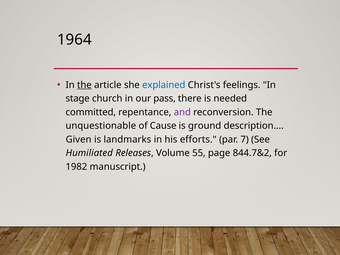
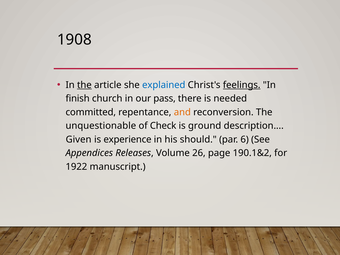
1964: 1964 -> 1908 (74, 40)
feelings underline: none -> present (242, 85)
stage: stage -> finish (78, 99)
and colour: purple -> orange (182, 112)
Cause: Cause -> Check (163, 126)
landmarks: landmarks -> experience (128, 139)
efforts: efforts -> should (198, 139)
7: 7 -> 6 (245, 139)
Humiliated: Humiliated -> Appendices (89, 153)
55: 55 -> 26 (199, 153)
844.7&2: 844.7&2 -> 190.1&2 (252, 153)
1982: 1982 -> 1922 (76, 167)
